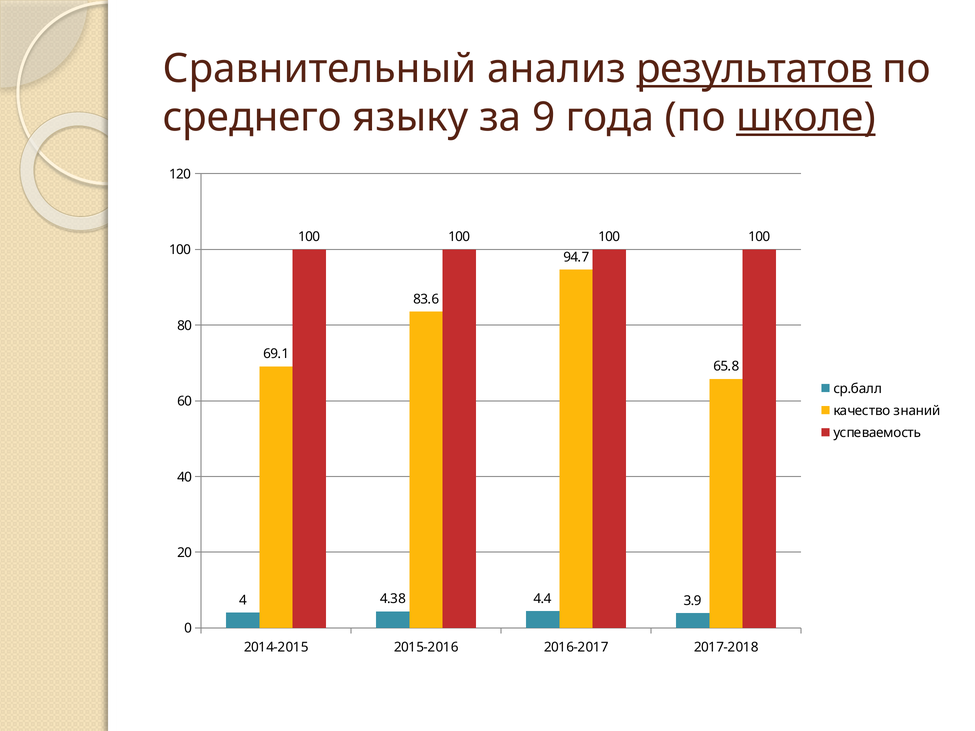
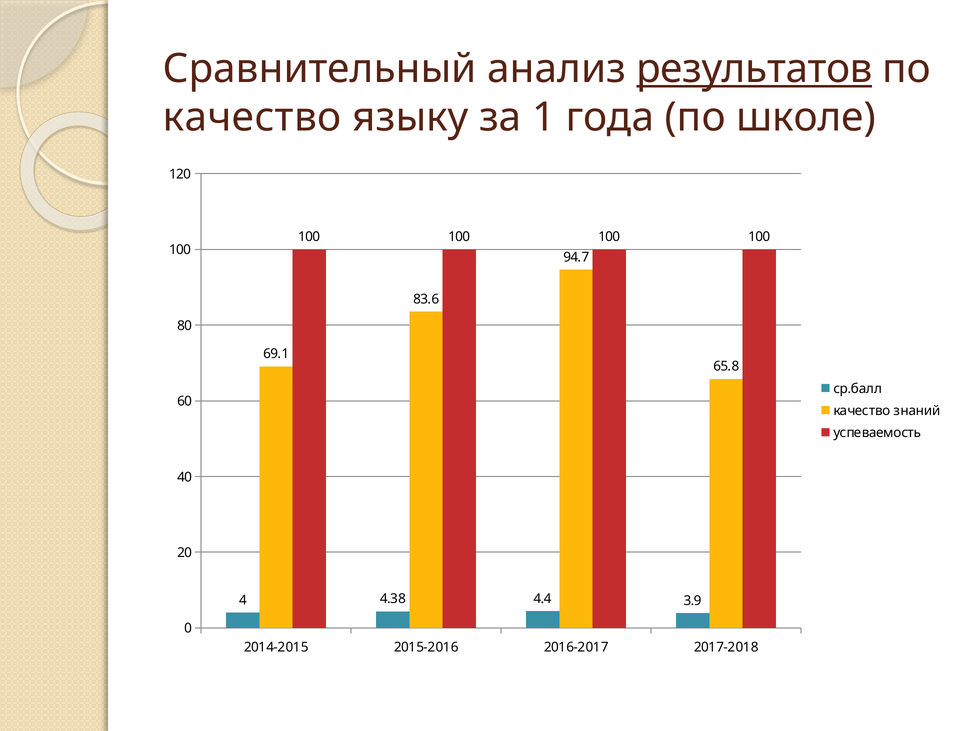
среднего: среднего -> качество (252, 117)
9: 9 -> 1 (544, 117)
школе underline: present -> none (806, 117)
